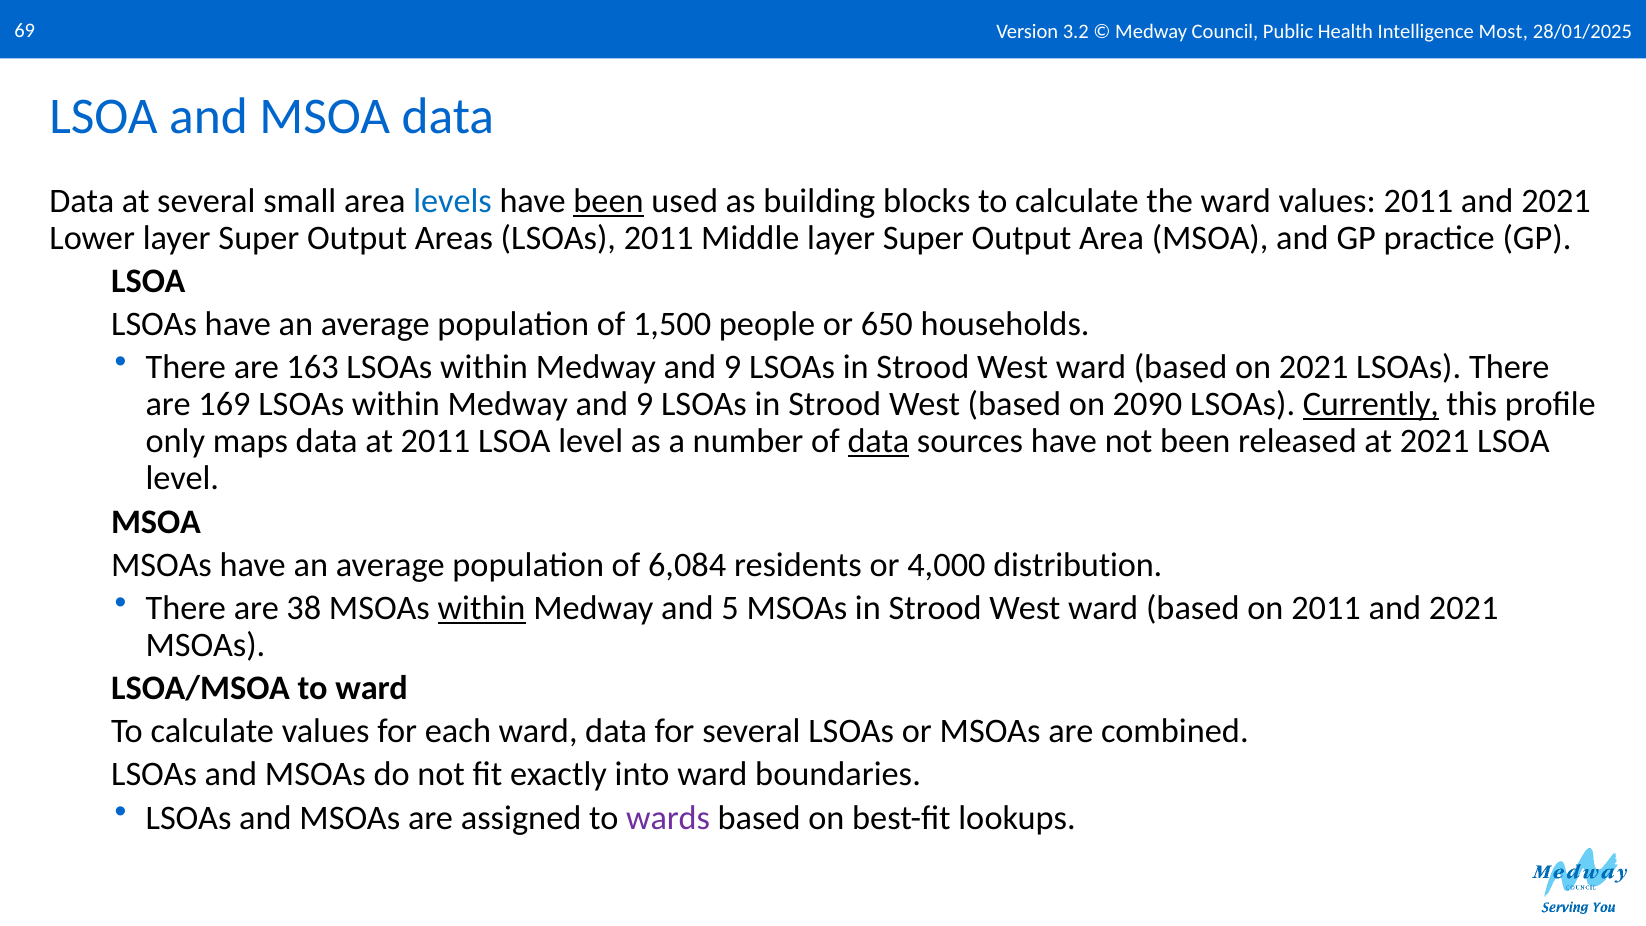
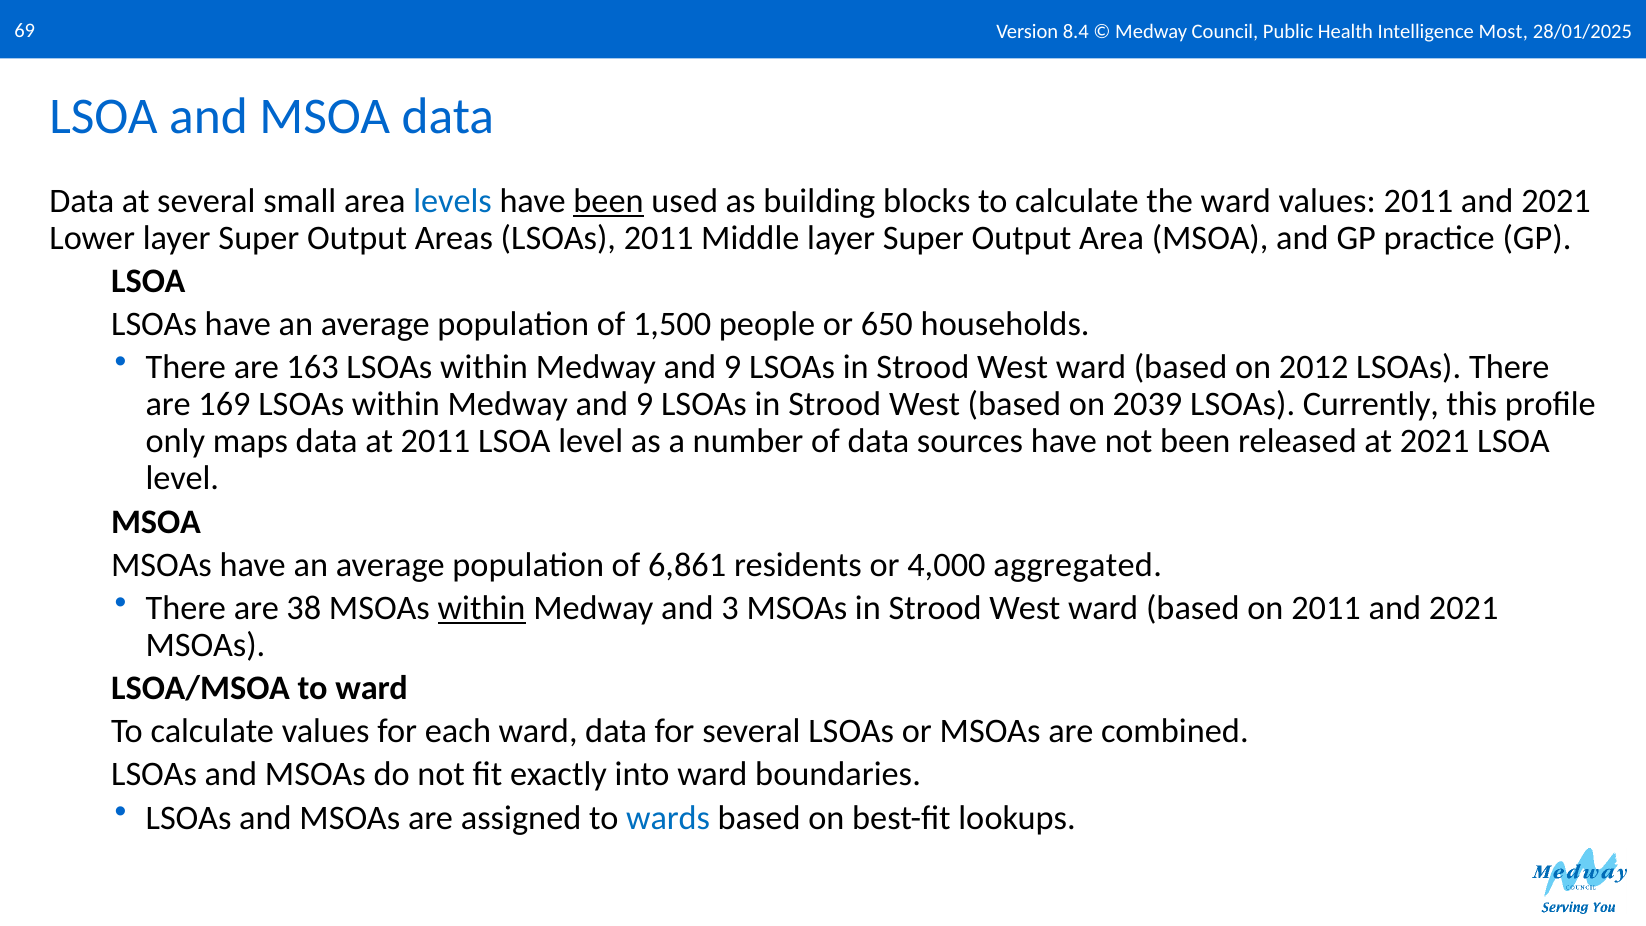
3.2: 3.2 -> 8.4 (1076, 32)
on 2021: 2021 -> 2012 (1314, 367)
2090: 2090 -> 2039 (1148, 404)
Currently underline: present -> none (1371, 404)
data underline: present -> none (878, 441)
6,084: 6,084 -> 6,861 (687, 565)
distribution: distribution -> aggregated (1078, 565)
5: 5 -> 3 (730, 608)
wards colour: purple -> blue (668, 818)
